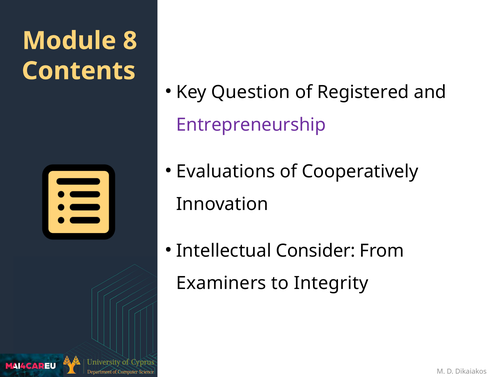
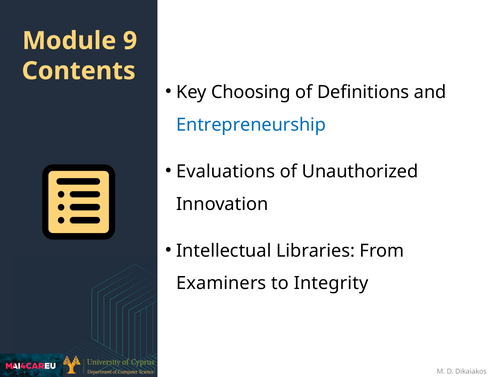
8: 8 -> 9 (130, 41)
Question: Question -> Choosing (251, 92)
Registered: Registered -> Definitions (363, 92)
Entrepreneurship colour: purple -> blue (251, 125)
Cooperatively: Cooperatively -> Unauthorized (360, 172)
Consider: Consider -> Libraries (315, 251)
